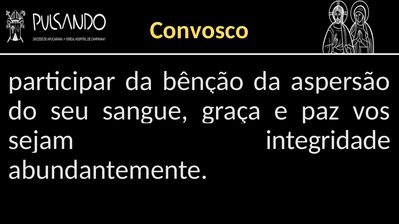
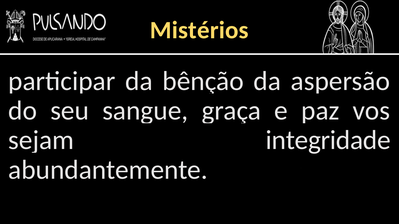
Convosco: Convosco -> Mistérios (199, 30)
